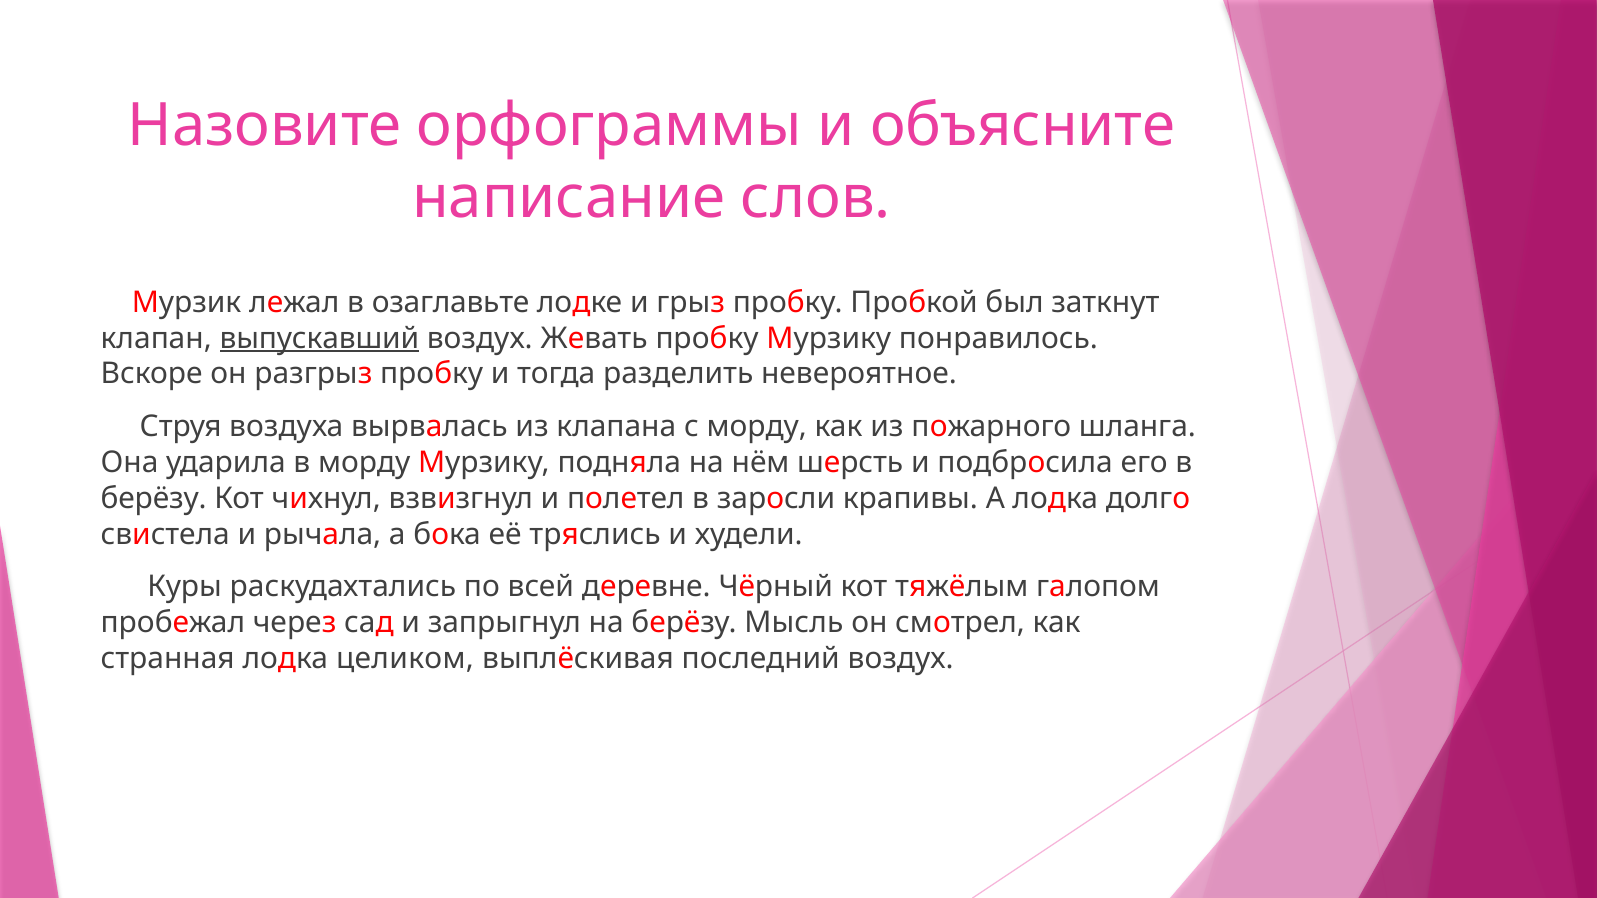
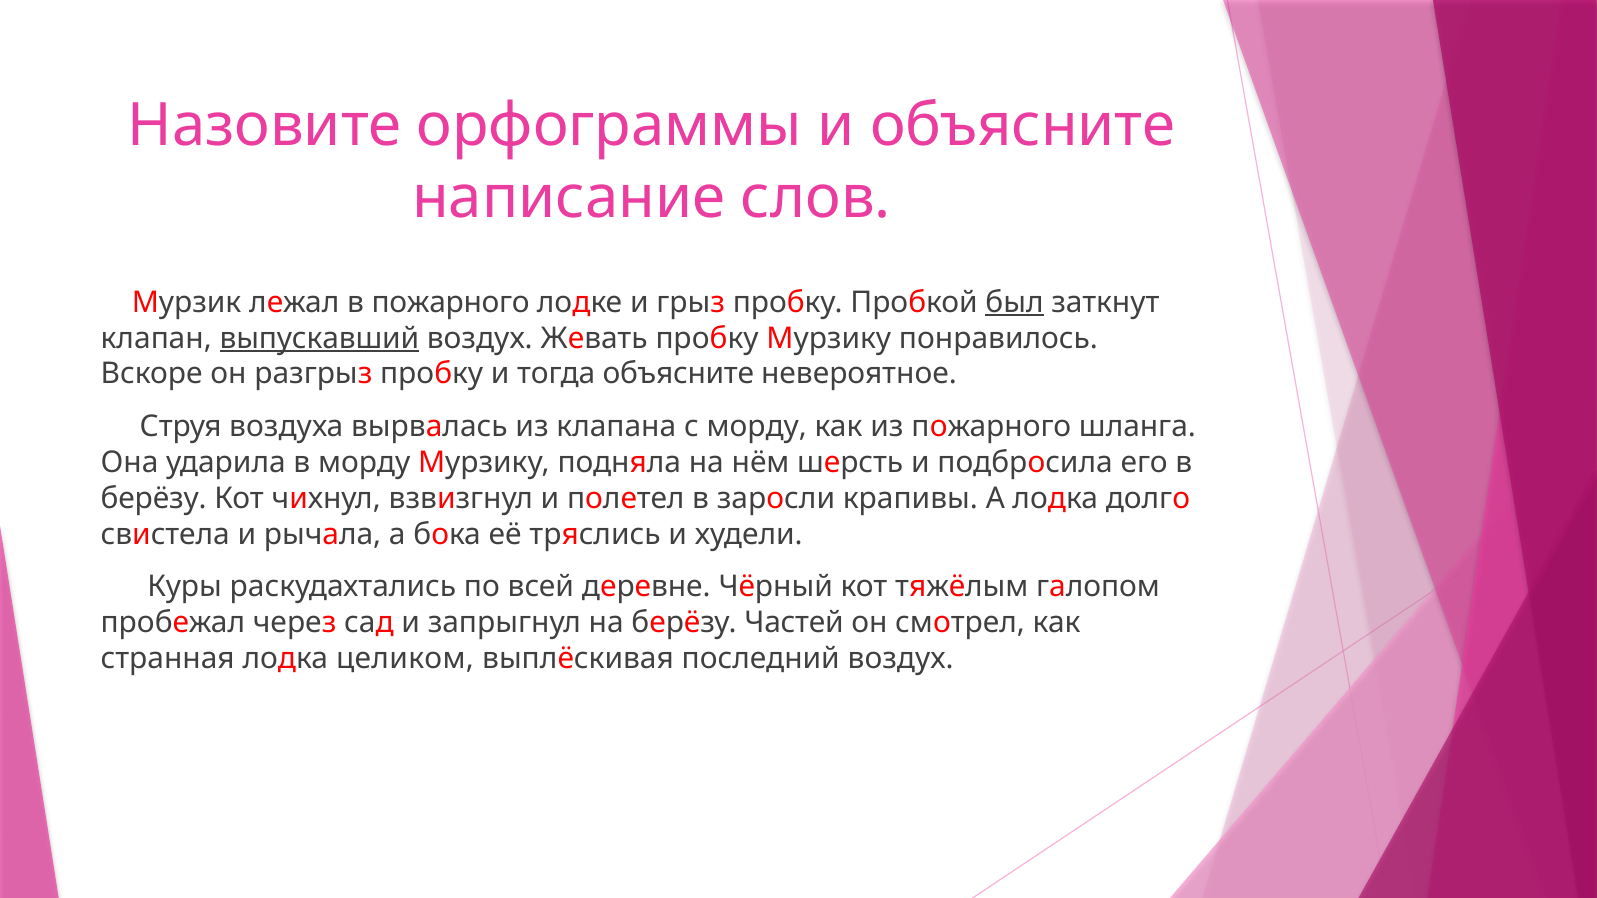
в озаглавьте: озаглавьте -> пожарного (451, 302)
был underline: none -> present (1014, 302)
тогда разделить: разделить -> объясните (678, 374)
Мысль: Мысль -> Частей (794, 623)
